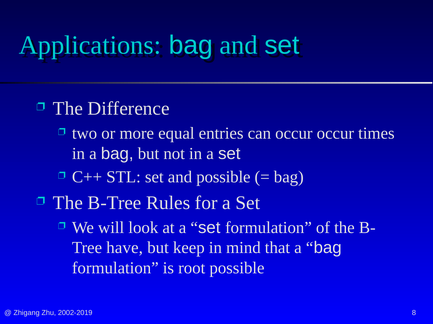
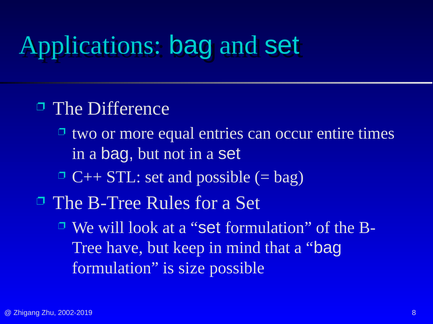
occur occur: occur -> entire (335, 134)
root: root -> size (192, 268)
